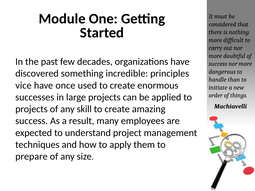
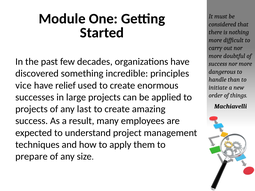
once: once -> relief (65, 85)
skill: skill -> last (84, 109)
